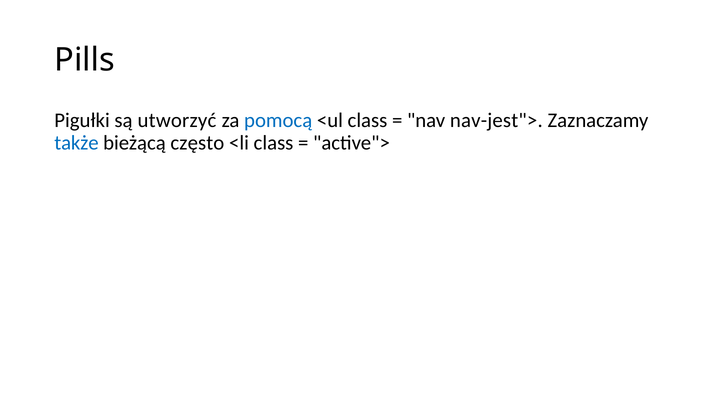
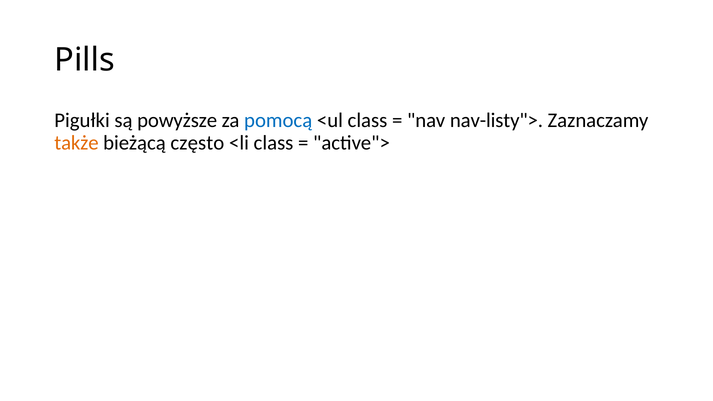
utworzyć: utworzyć -> powyższe (177, 121)
nav-jest">: nav-jest"> -> nav-listy"> (496, 121)
także colour: blue -> orange (76, 143)
